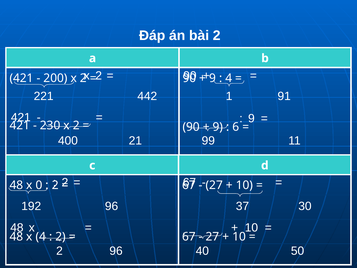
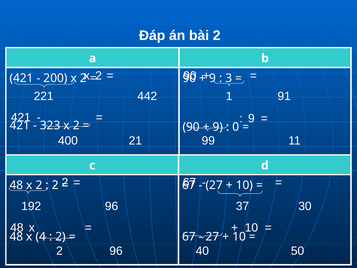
4: 4 -> 3 (229, 78)
230: 230 -> 323 (50, 125)
6: 6 -> 0 (236, 127)
48 x 0: 0 -> 2 (39, 185)
